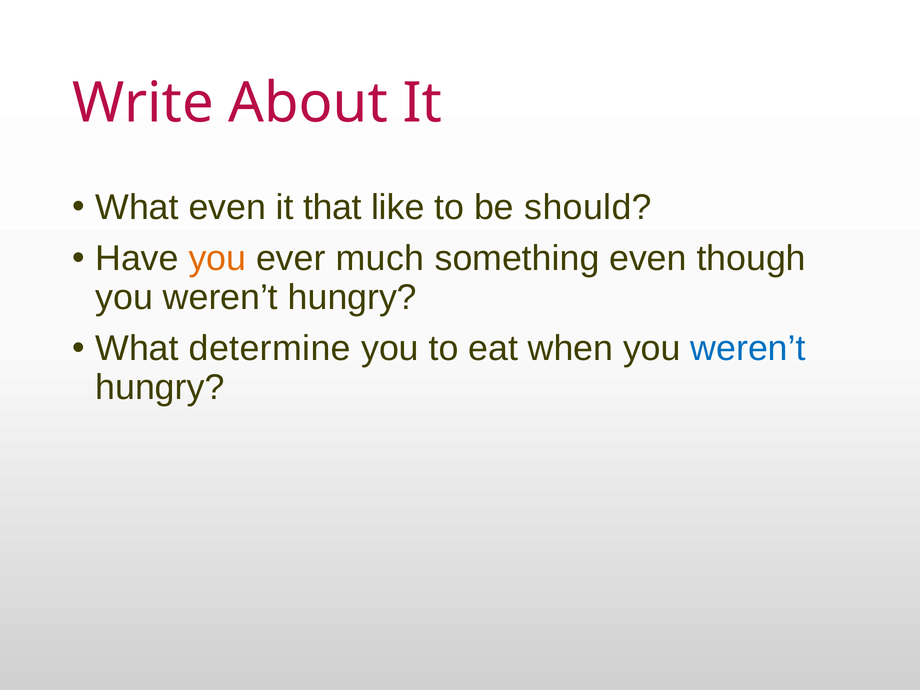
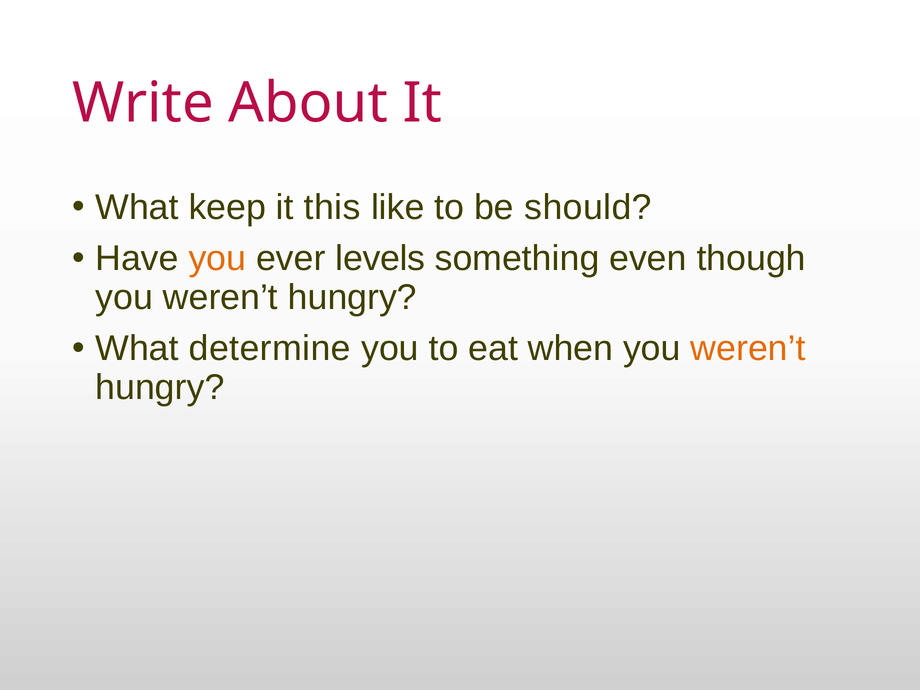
What even: even -> keep (227, 207)
that: that -> this (332, 207)
much: much -> levels (380, 259)
weren’t colour: blue -> orange (748, 349)
